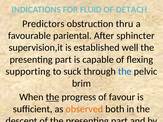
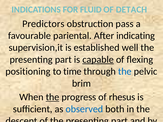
thru: thru -> pass (125, 24)
sphincter: sphincter -> indicating (136, 36)
capable underline: none -> present (98, 60)
supporting: supporting -> positioning (28, 72)
suck: suck -> time (72, 72)
favour: favour -> rhesus (122, 97)
observed colour: orange -> blue (84, 109)
